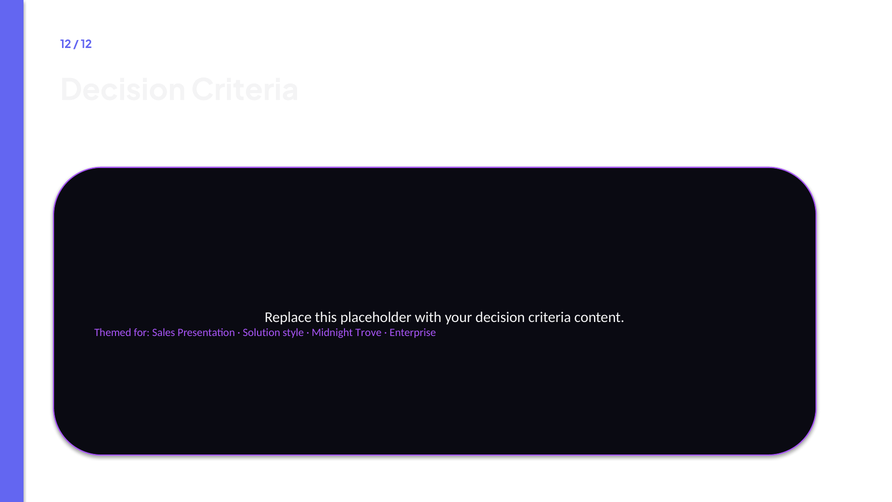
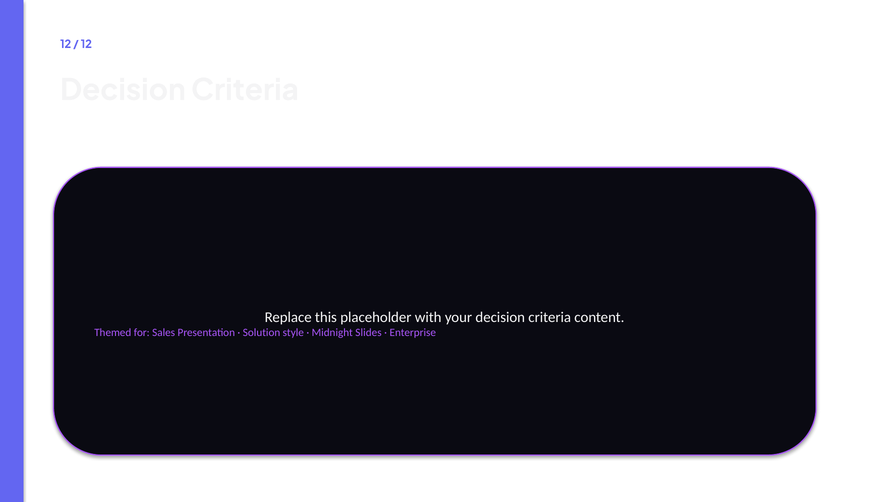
Trove: Trove -> Slides (368, 332)
